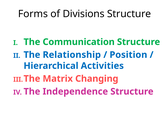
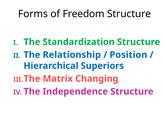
Divisions: Divisions -> Freedom (84, 14)
Communication: Communication -> Standardization (79, 42)
Activities: Activities -> Superiors (102, 66)
